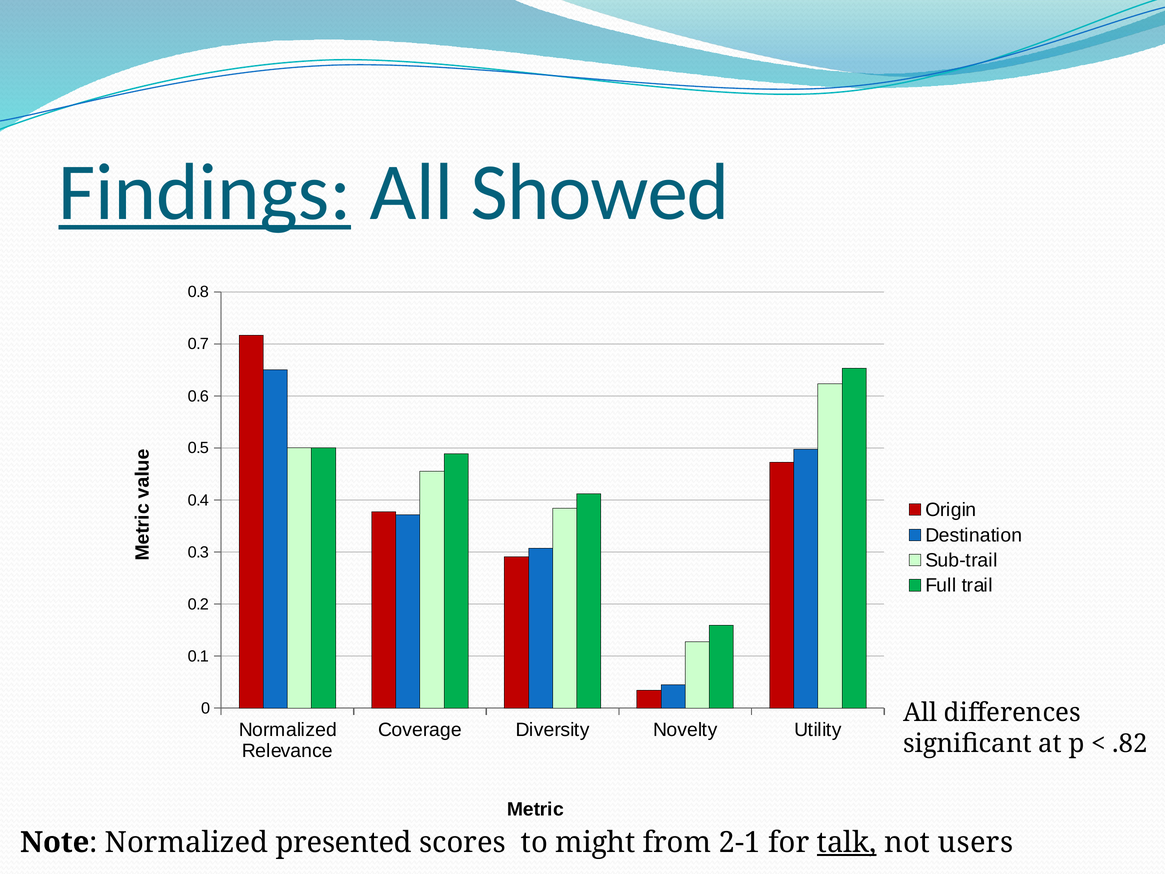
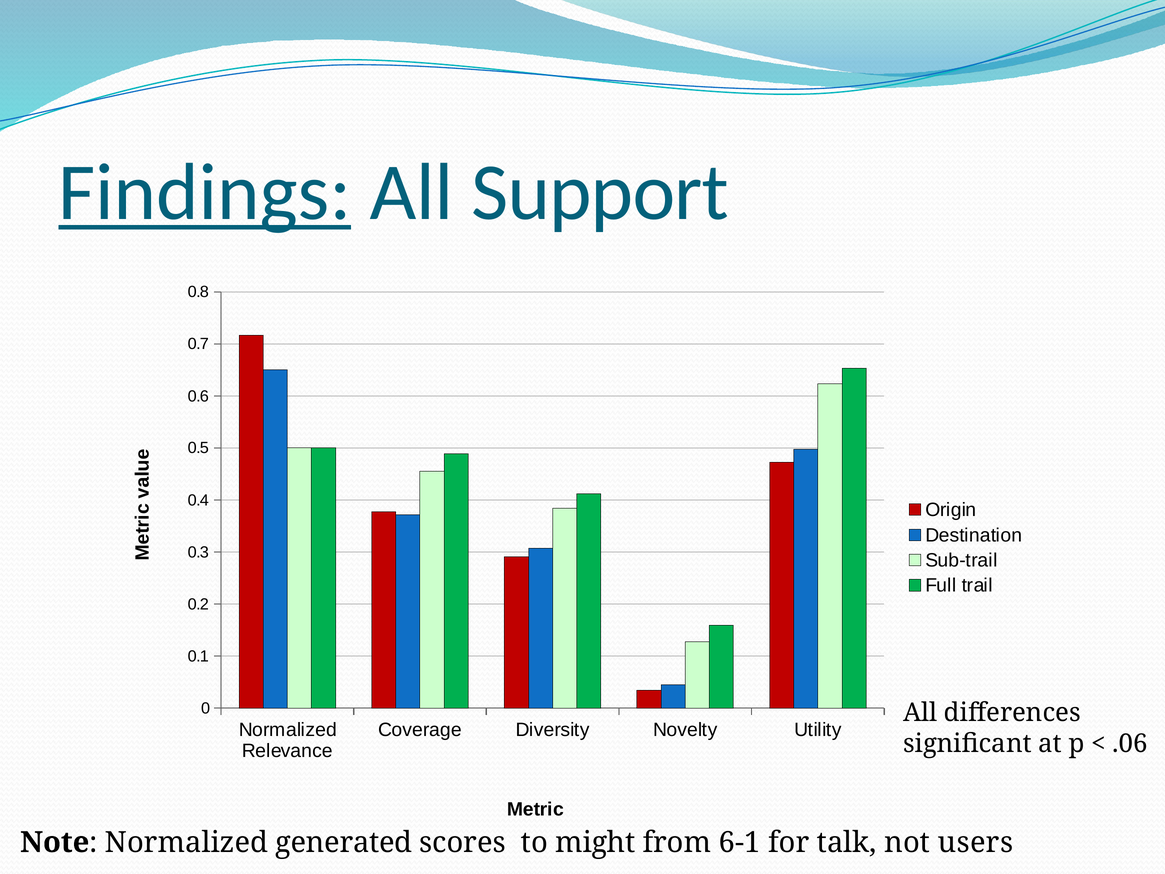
Showed: Showed -> Support (600, 192)
.82: .82 -> .06 (1130, 743)
presented: presented -> generated (344, 842)
2-1: 2-1 -> 6-1 (740, 842)
talk underline: present -> none (847, 842)
